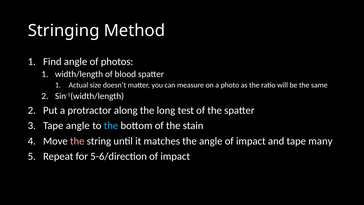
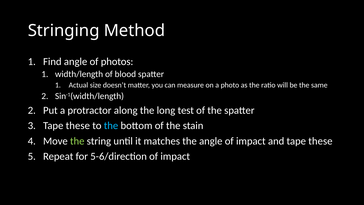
angle: angle -> these (78, 126)
the colour: pink -> light green (77, 141)
and tape many: many -> these (320, 141)
